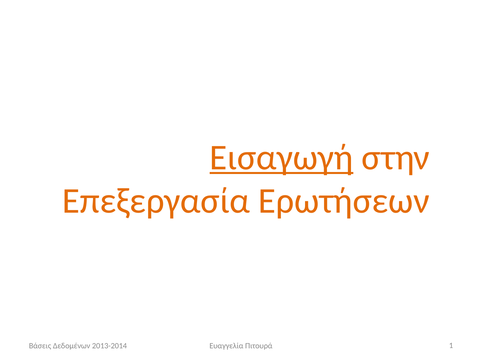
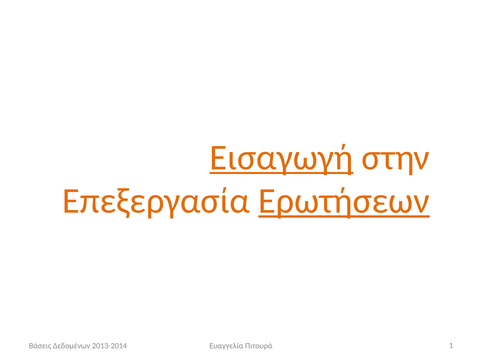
Ερωτήσεων underline: none -> present (344, 201)
